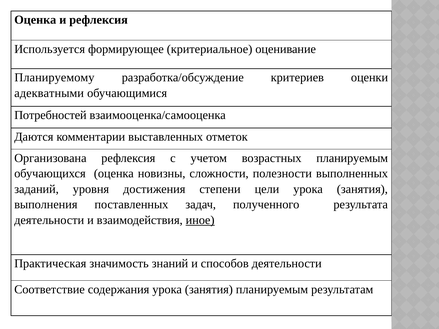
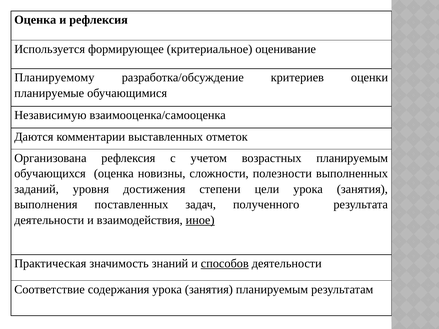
адекватными: адекватными -> планируемые (49, 93)
Потребностей: Потребностей -> Независимую (50, 115)
способов underline: none -> present (225, 264)
